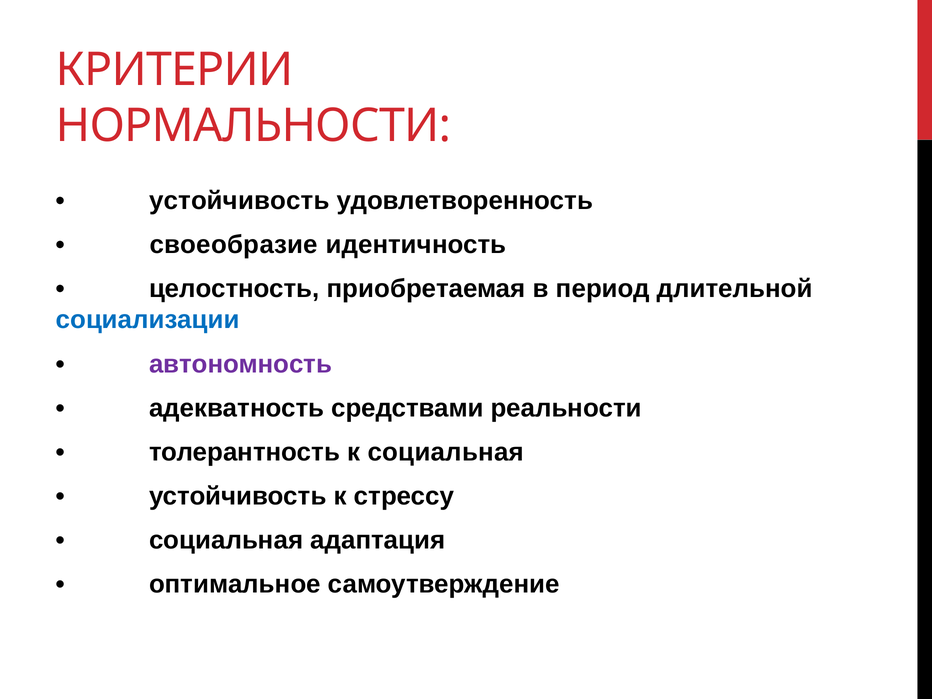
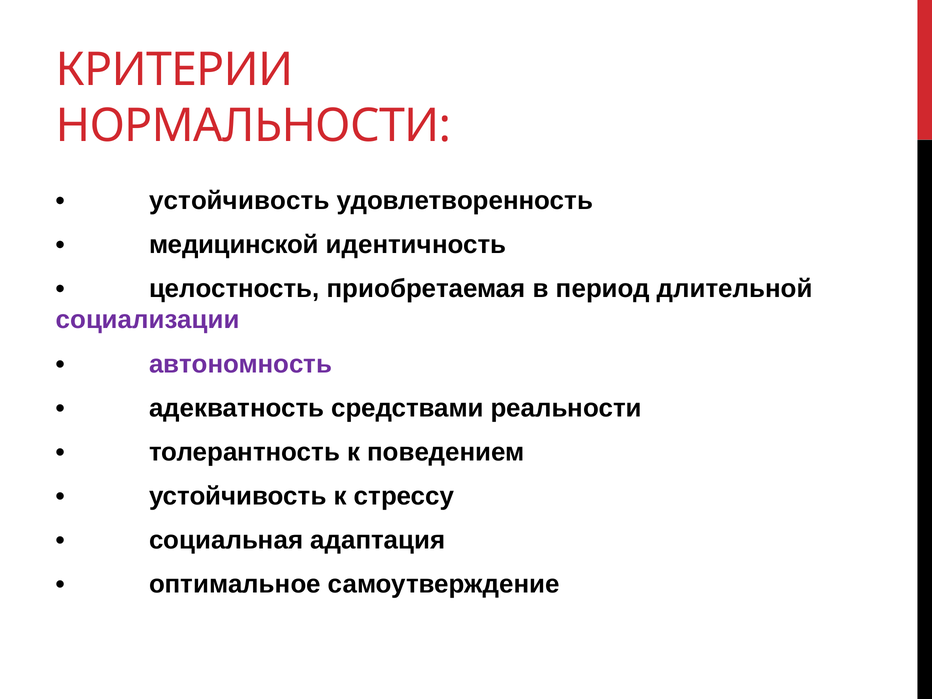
своеобразие: своеобразие -> медицинской (234, 245)
социализации colour: blue -> purple (148, 320)
к социальная: социальная -> поведением (446, 452)
